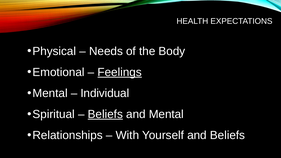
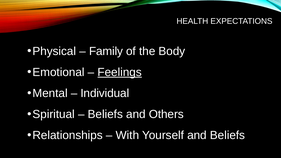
Needs: Needs -> Family (106, 51)
Beliefs underline: present -> none (105, 114)
and Mental: Mental -> Others (166, 114)
